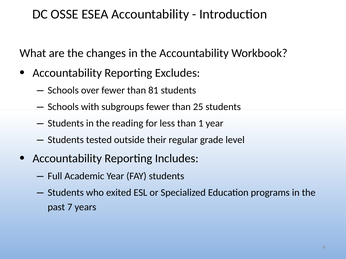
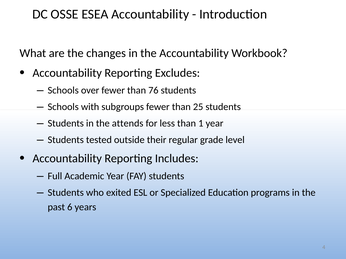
81: 81 -> 76 (153, 91)
reading: reading -> attends (128, 124)
7: 7 -> 6 (70, 207)
